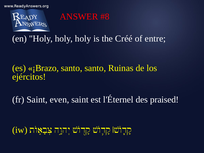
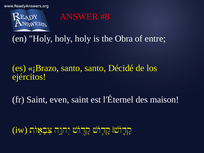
Créé: Créé -> Obra (124, 39)
Ruinas: Ruinas -> Décidé (121, 68)
praised: praised -> maison (164, 100)
